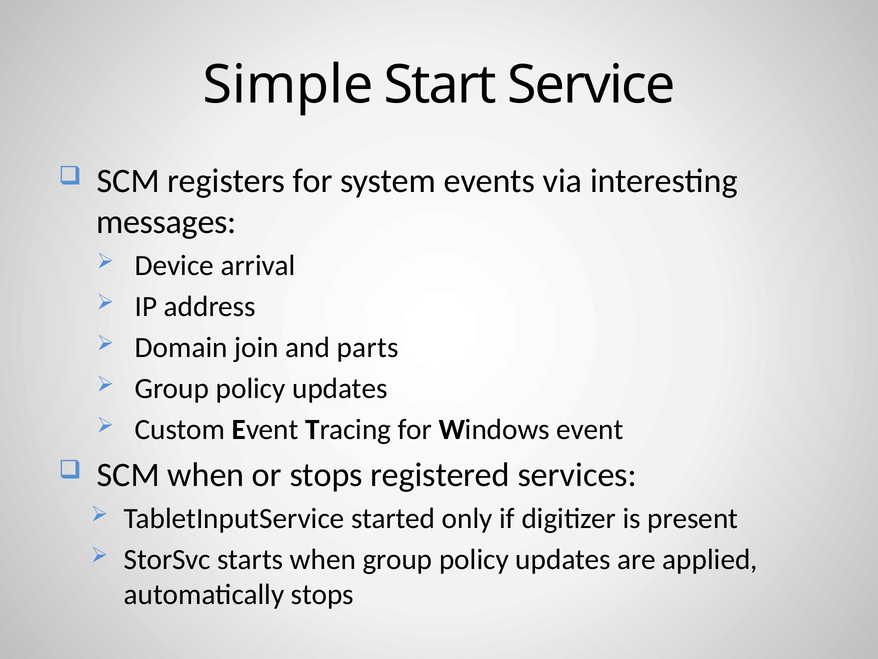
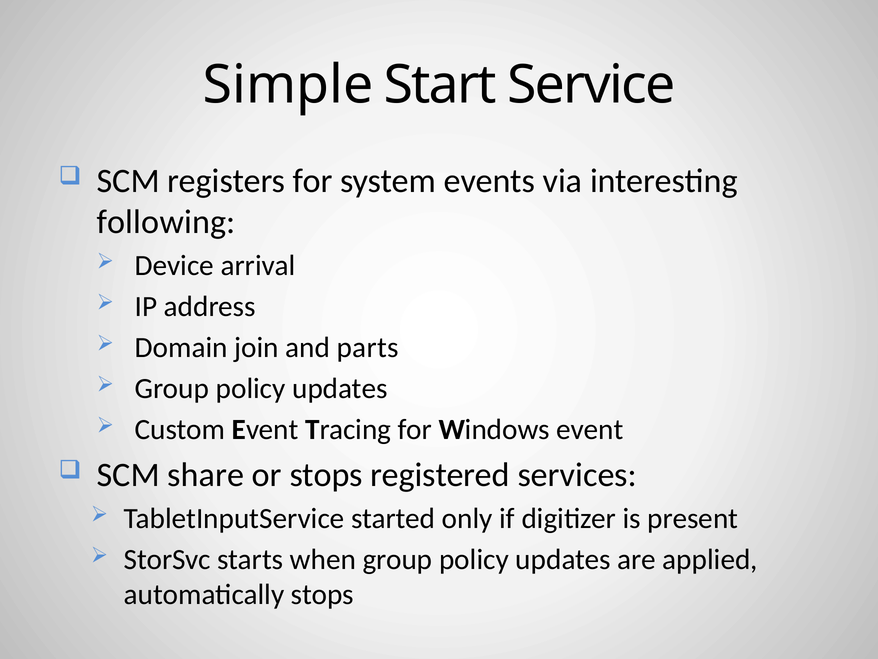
messages: messages -> following (166, 222)
SCM when: when -> share (206, 475)
